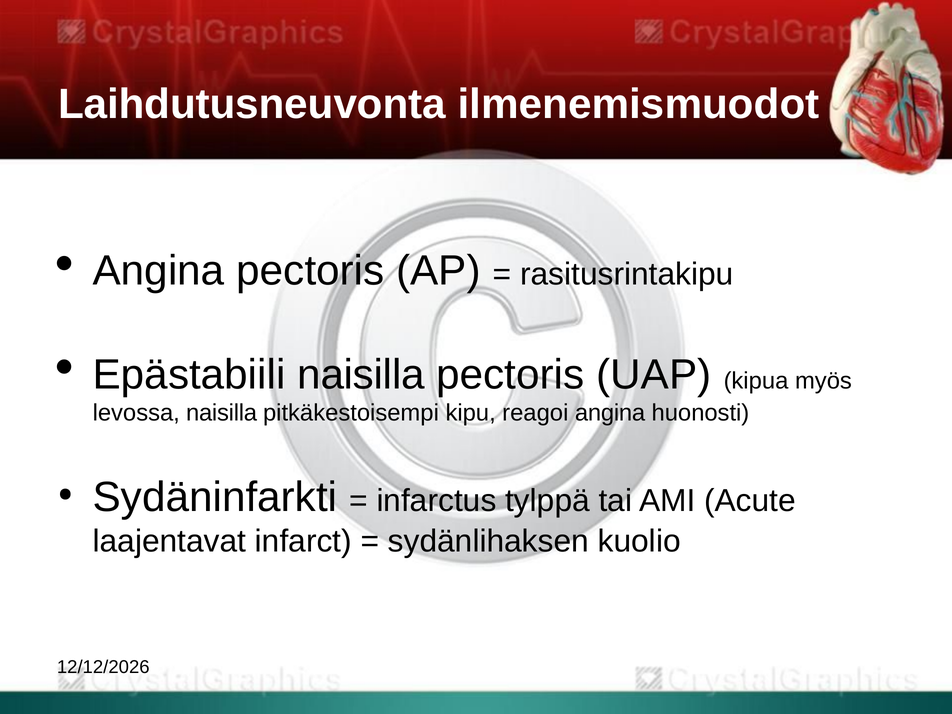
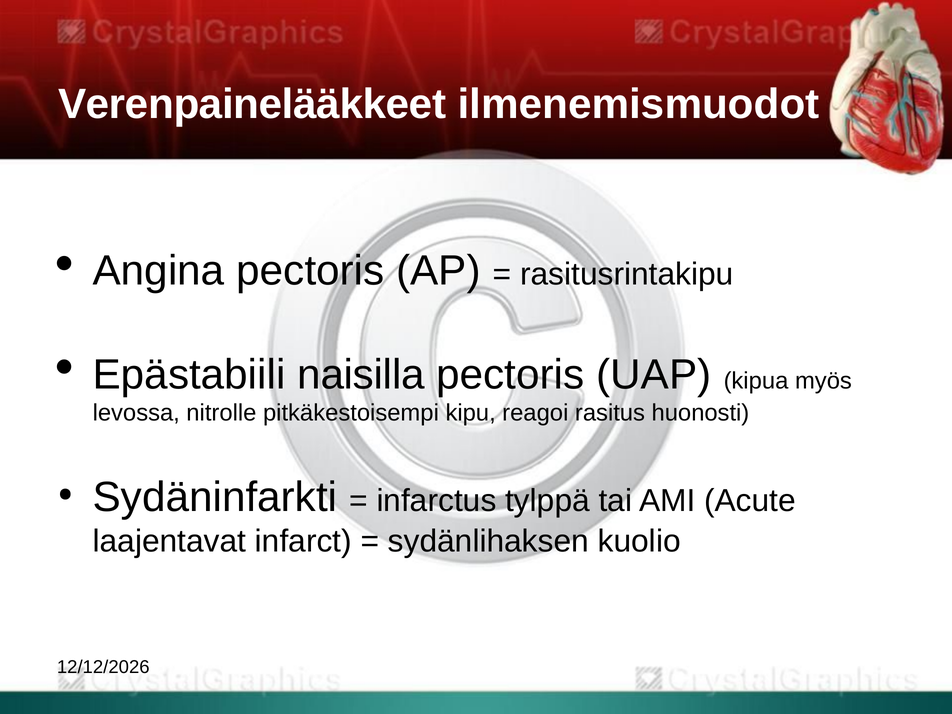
Laihdutusneuvonta: Laihdutusneuvonta -> Verenpainelääkkeet (252, 105)
levossa naisilla: naisilla -> nitrolle (221, 413)
reagoi angina: angina -> rasitus (610, 413)
